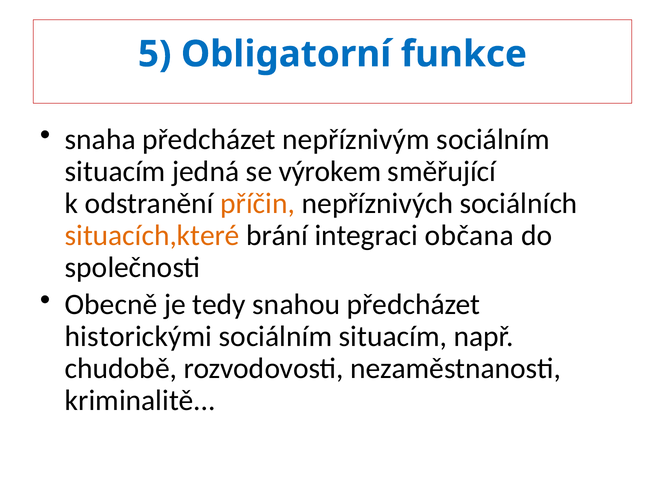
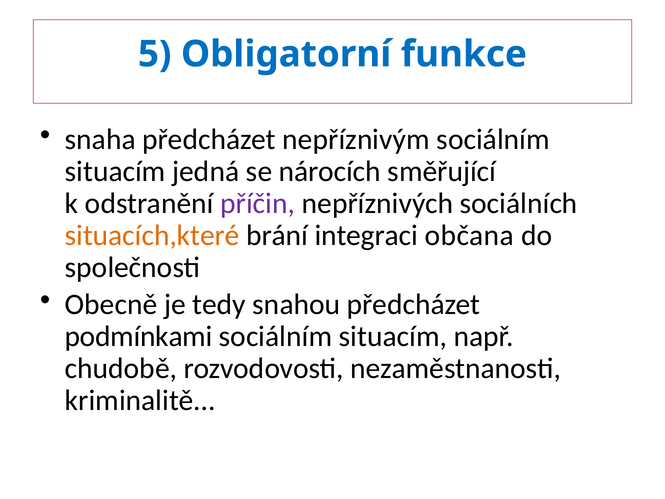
výrokem: výrokem -> nárocích (330, 171)
příčin colour: orange -> purple (258, 203)
historickými: historickými -> podmínkami (139, 336)
